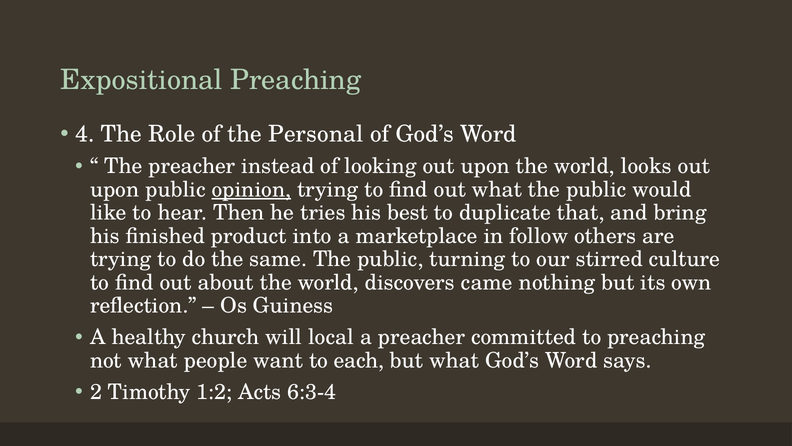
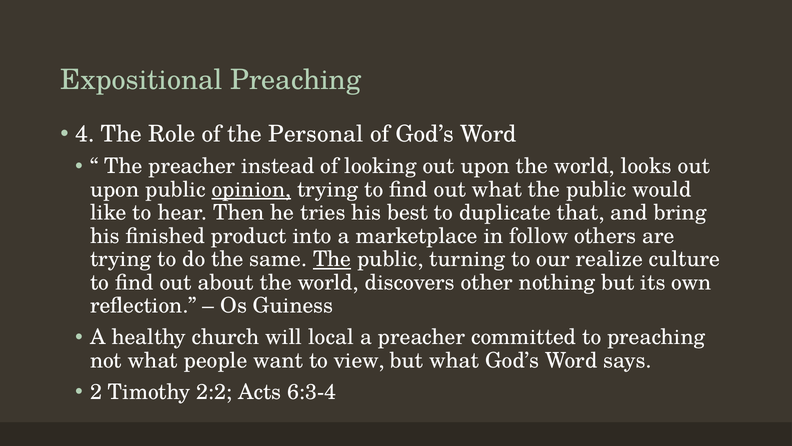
The underline: none -> present (332, 259)
stirred: stirred -> realize (609, 259)
came: came -> other (487, 282)
each: each -> view (359, 360)
1:2: 1:2 -> 2:2 (214, 392)
